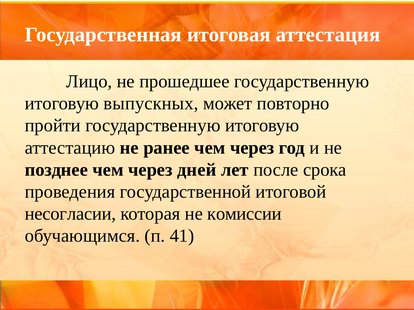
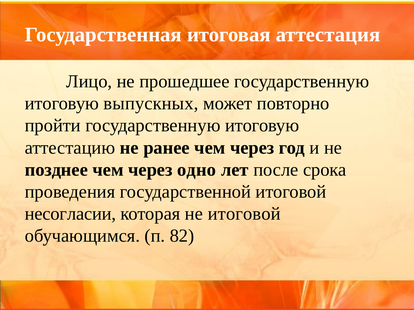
дней: дней -> одно (197, 170)
не комиссии: комиссии -> итоговой (244, 214)
41: 41 -> 82 (182, 236)
